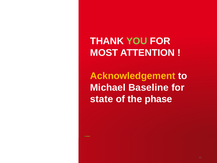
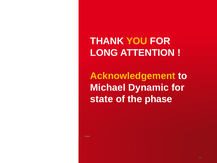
YOU colour: light green -> yellow (137, 41)
MOST: MOST -> LONG (104, 53)
Baseline: Baseline -> Dynamic (149, 87)
